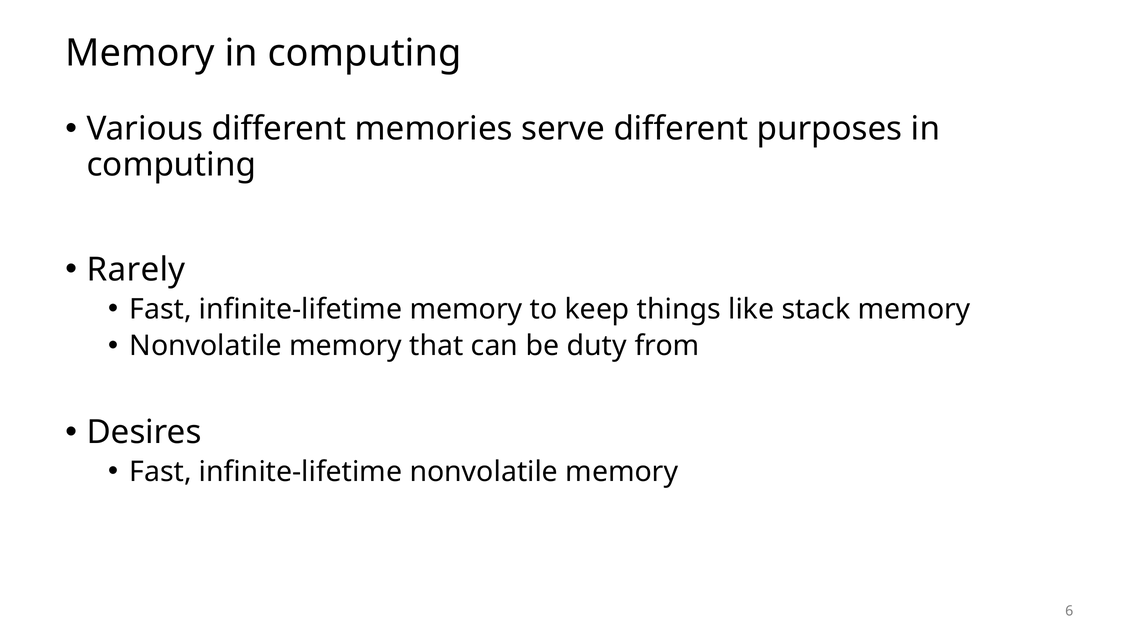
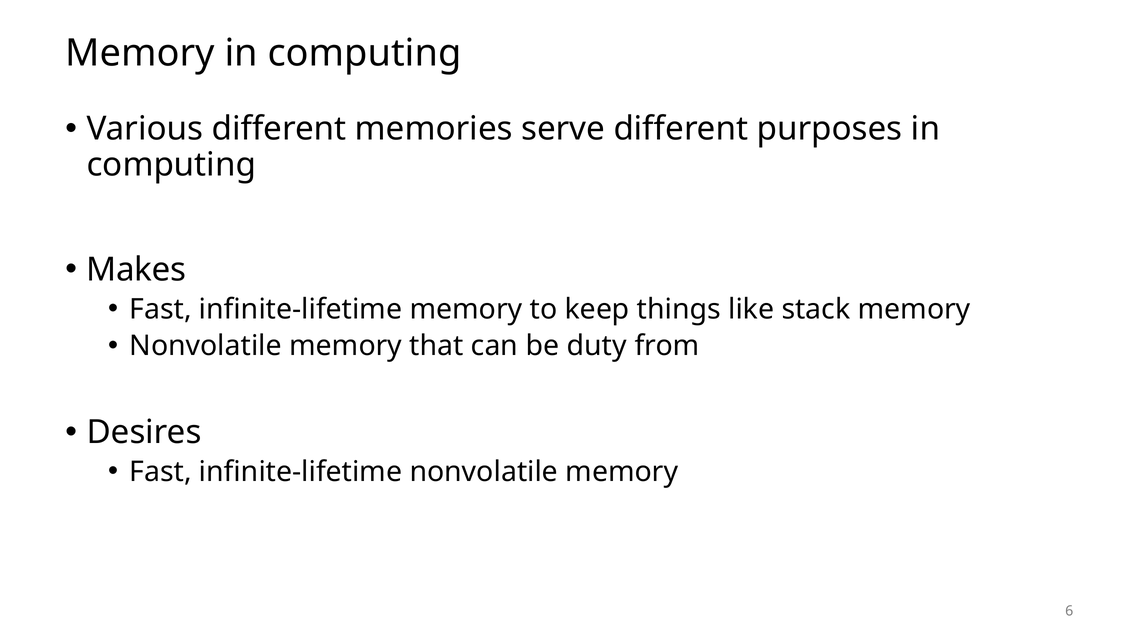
Rarely: Rarely -> Makes (136, 270)
